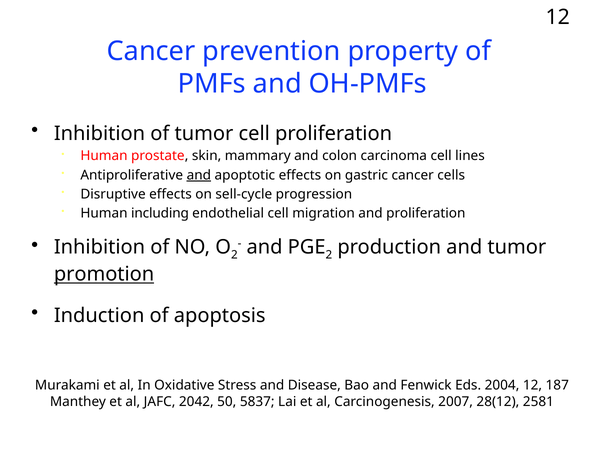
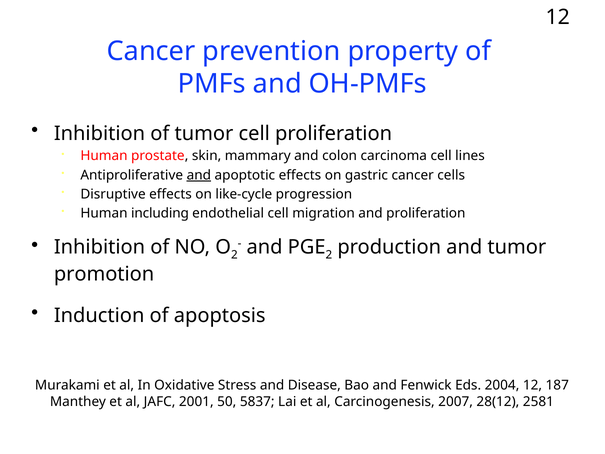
sell-cycle: sell-cycle -> like-cycle (244, 194)
promotion underline: present -> none (104, 274)
2042: 2042 -> 2001 (196, 402)
